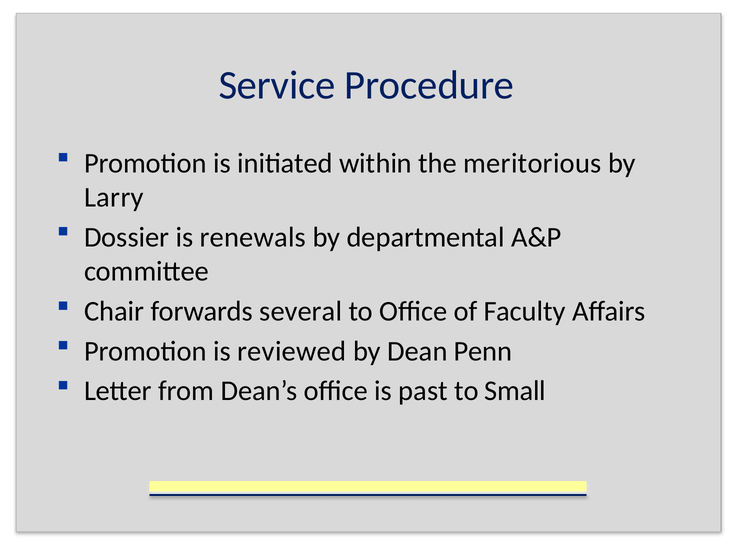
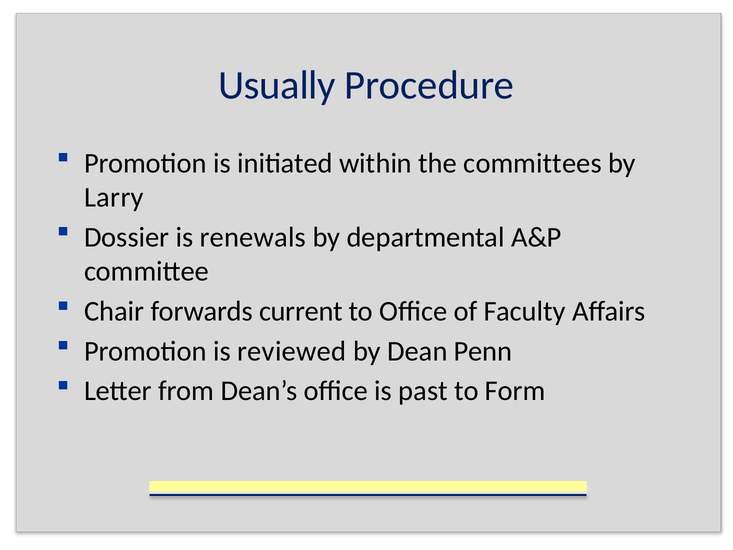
Service: Service -> Usually (277, 85)
meritorious: meritorious -> committees (533, 163)
several: several -> current (301, 311)
Small: Small -> Form (515, 391)
